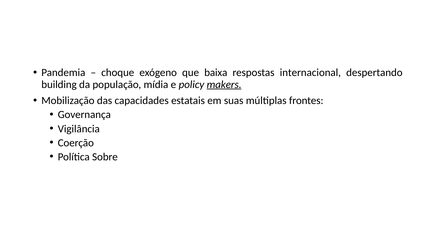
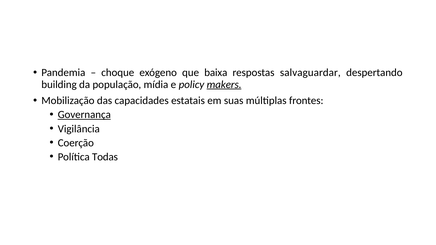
internacional: internacional -> salvaguardar (310, 73)
Governança underline: none -> present (84, 115)
Sobre: Sobre -> Todas (105, 157)
